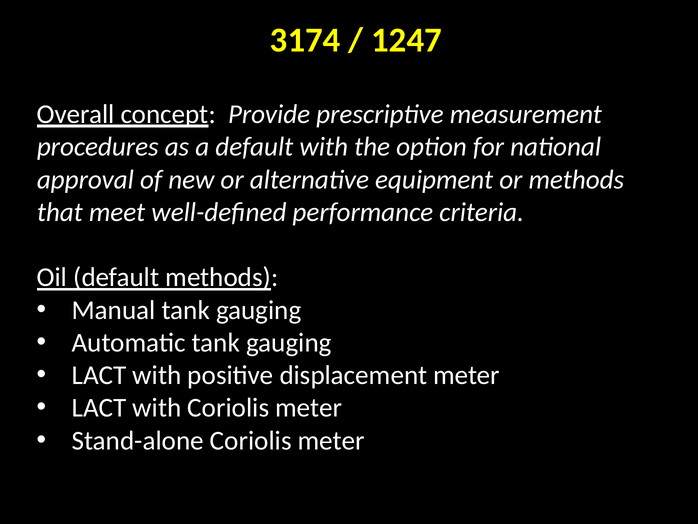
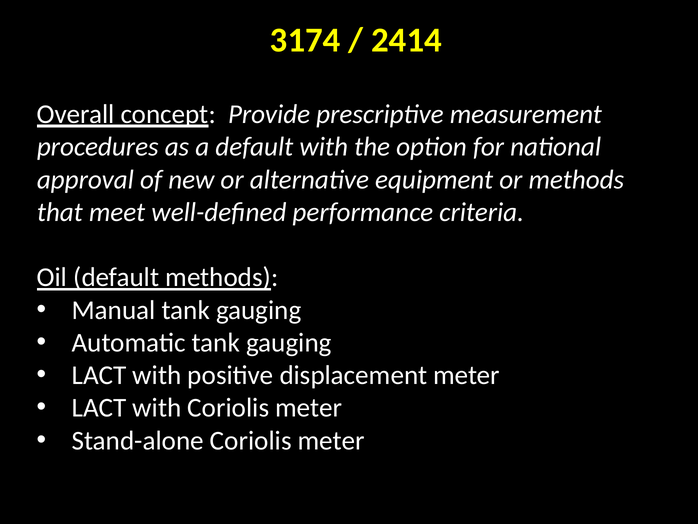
1247: 1247 -> 2414 (407, 40)
